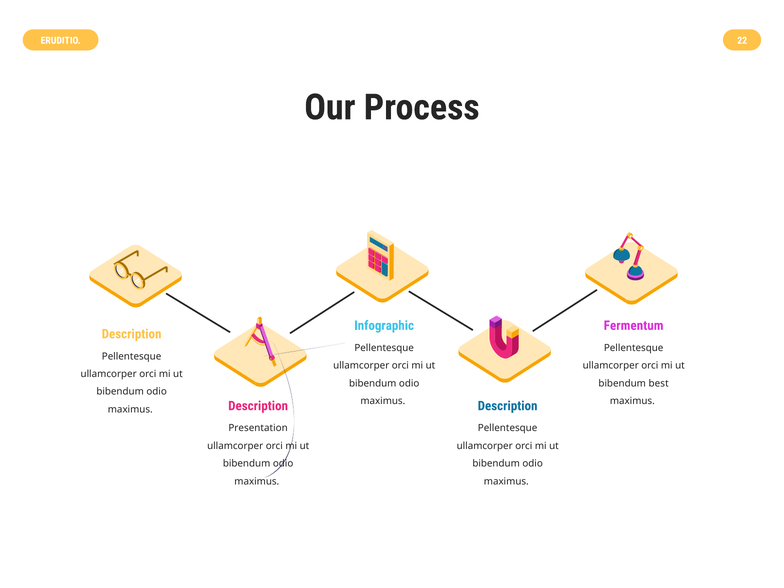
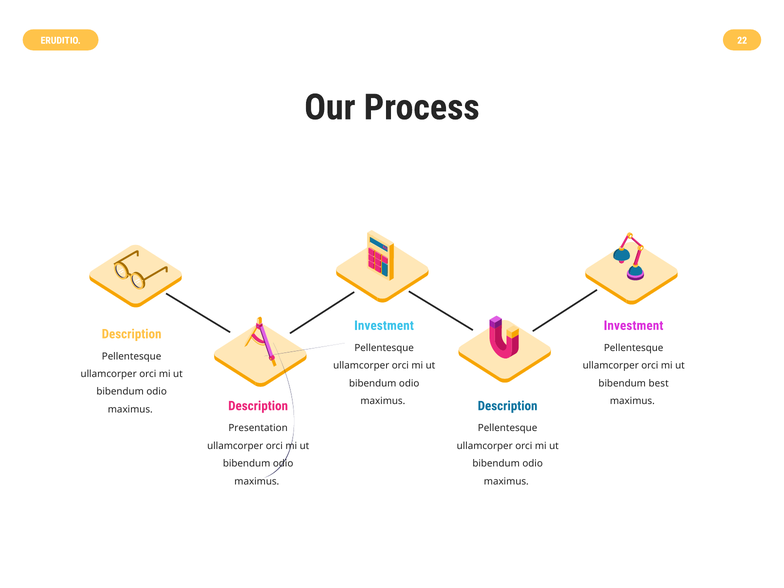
Infographic: Infographic -> Investment (384, 326)
Fermentum: Fermentum -> Investment (634, 326)
